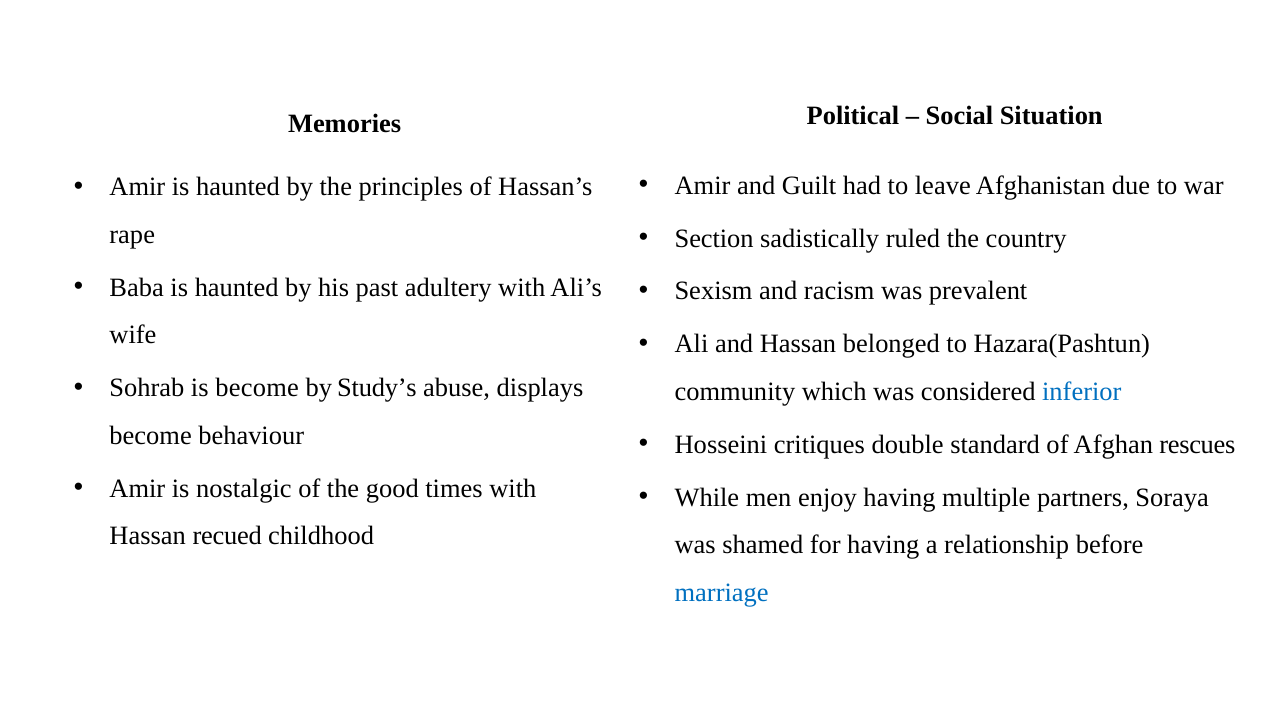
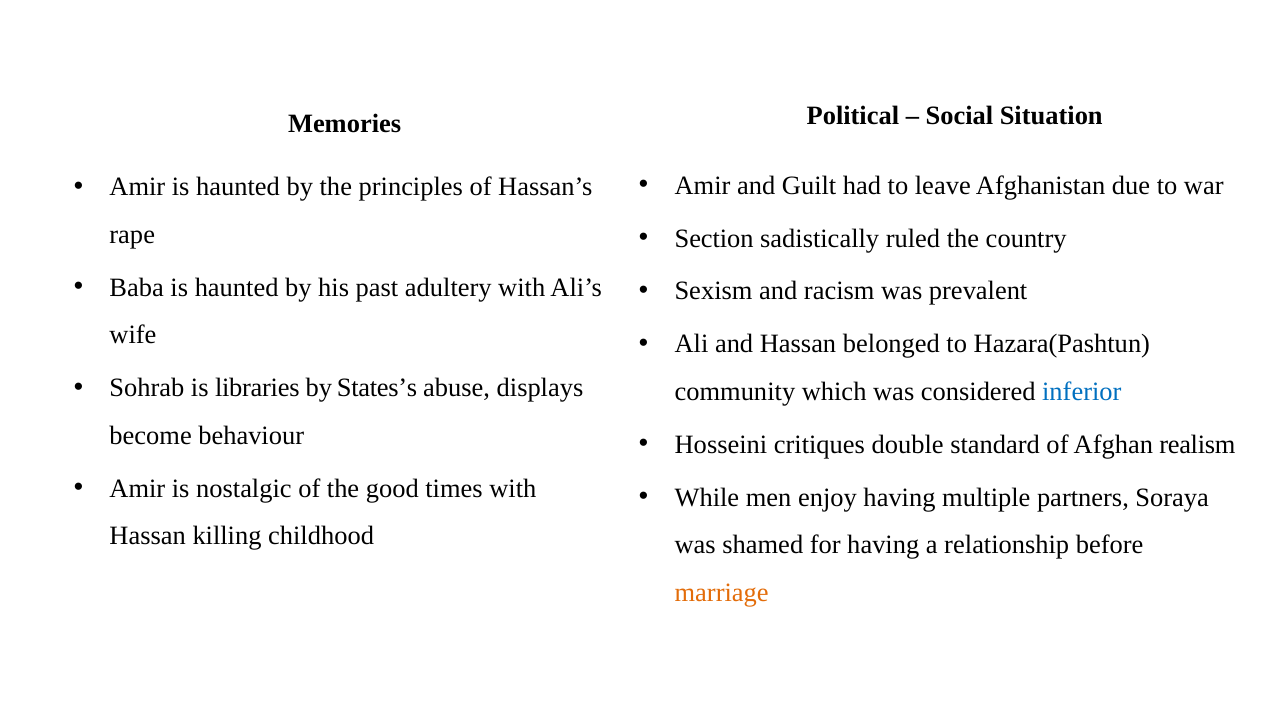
is become: become -> libraries (257, 388)
Study’s: Study’s -> States’s (377, 388)
rescues: rescues -> realism (1197, 445)
recued: recued -> killing (227, 536)
marriage colour: blue -> orange (722, 593)
